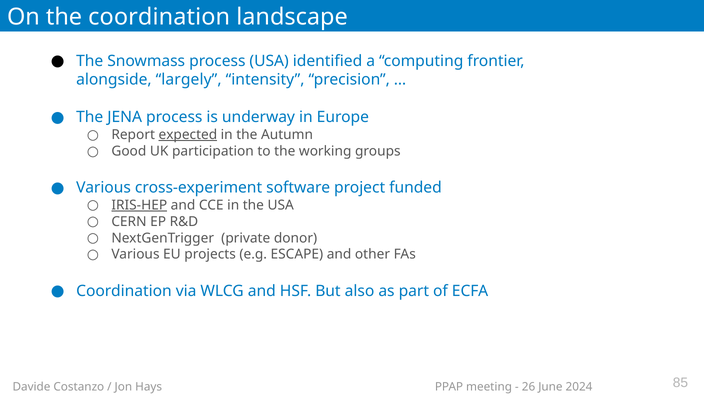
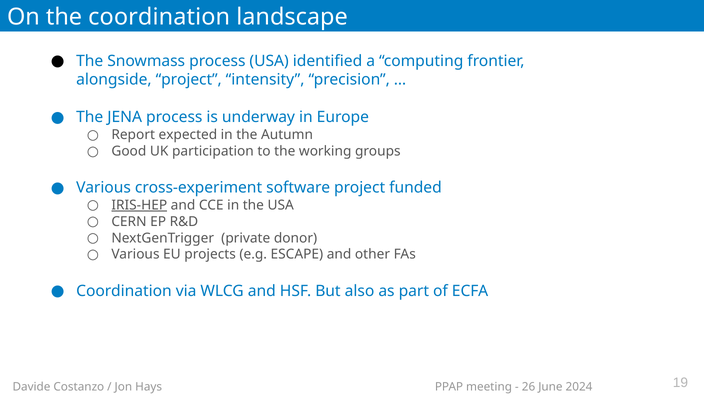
alongside largely: largely -> project (189, 80)
expected underline: present -> none (188, 135)
85: 85 -> 19 (680, 383)
